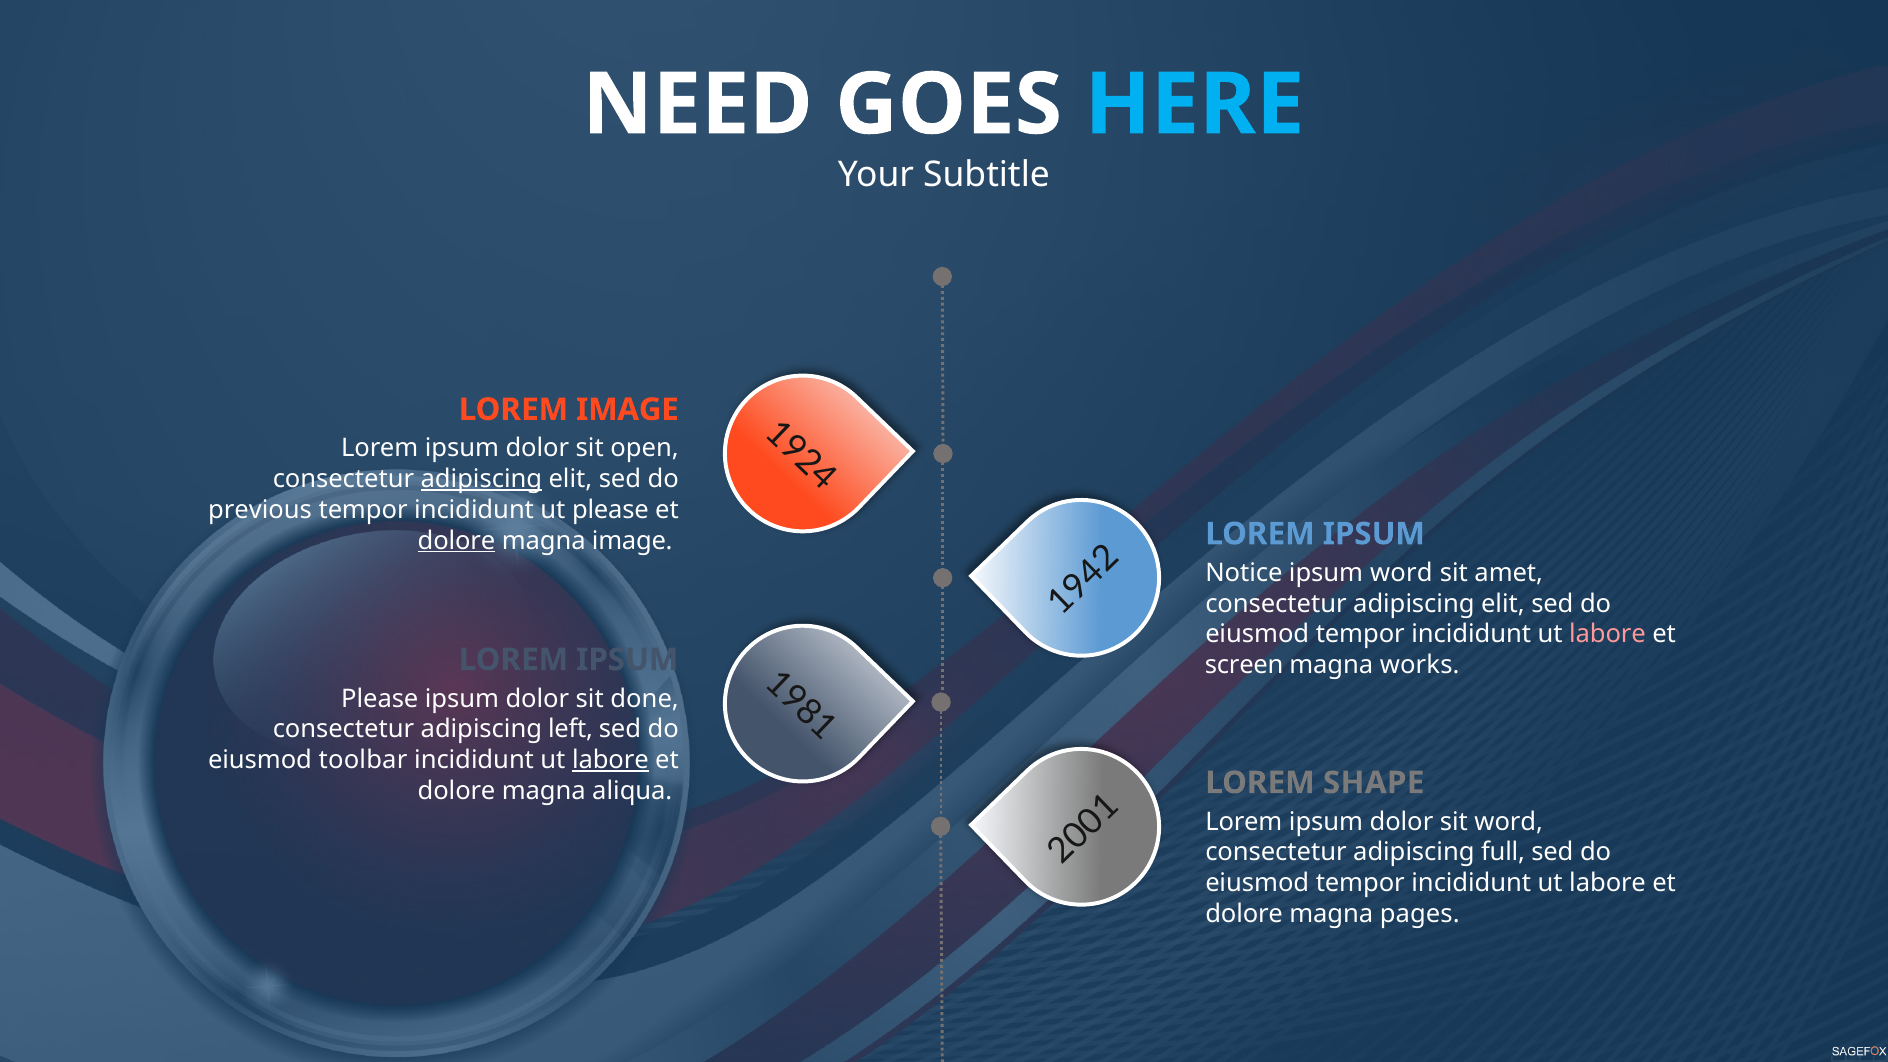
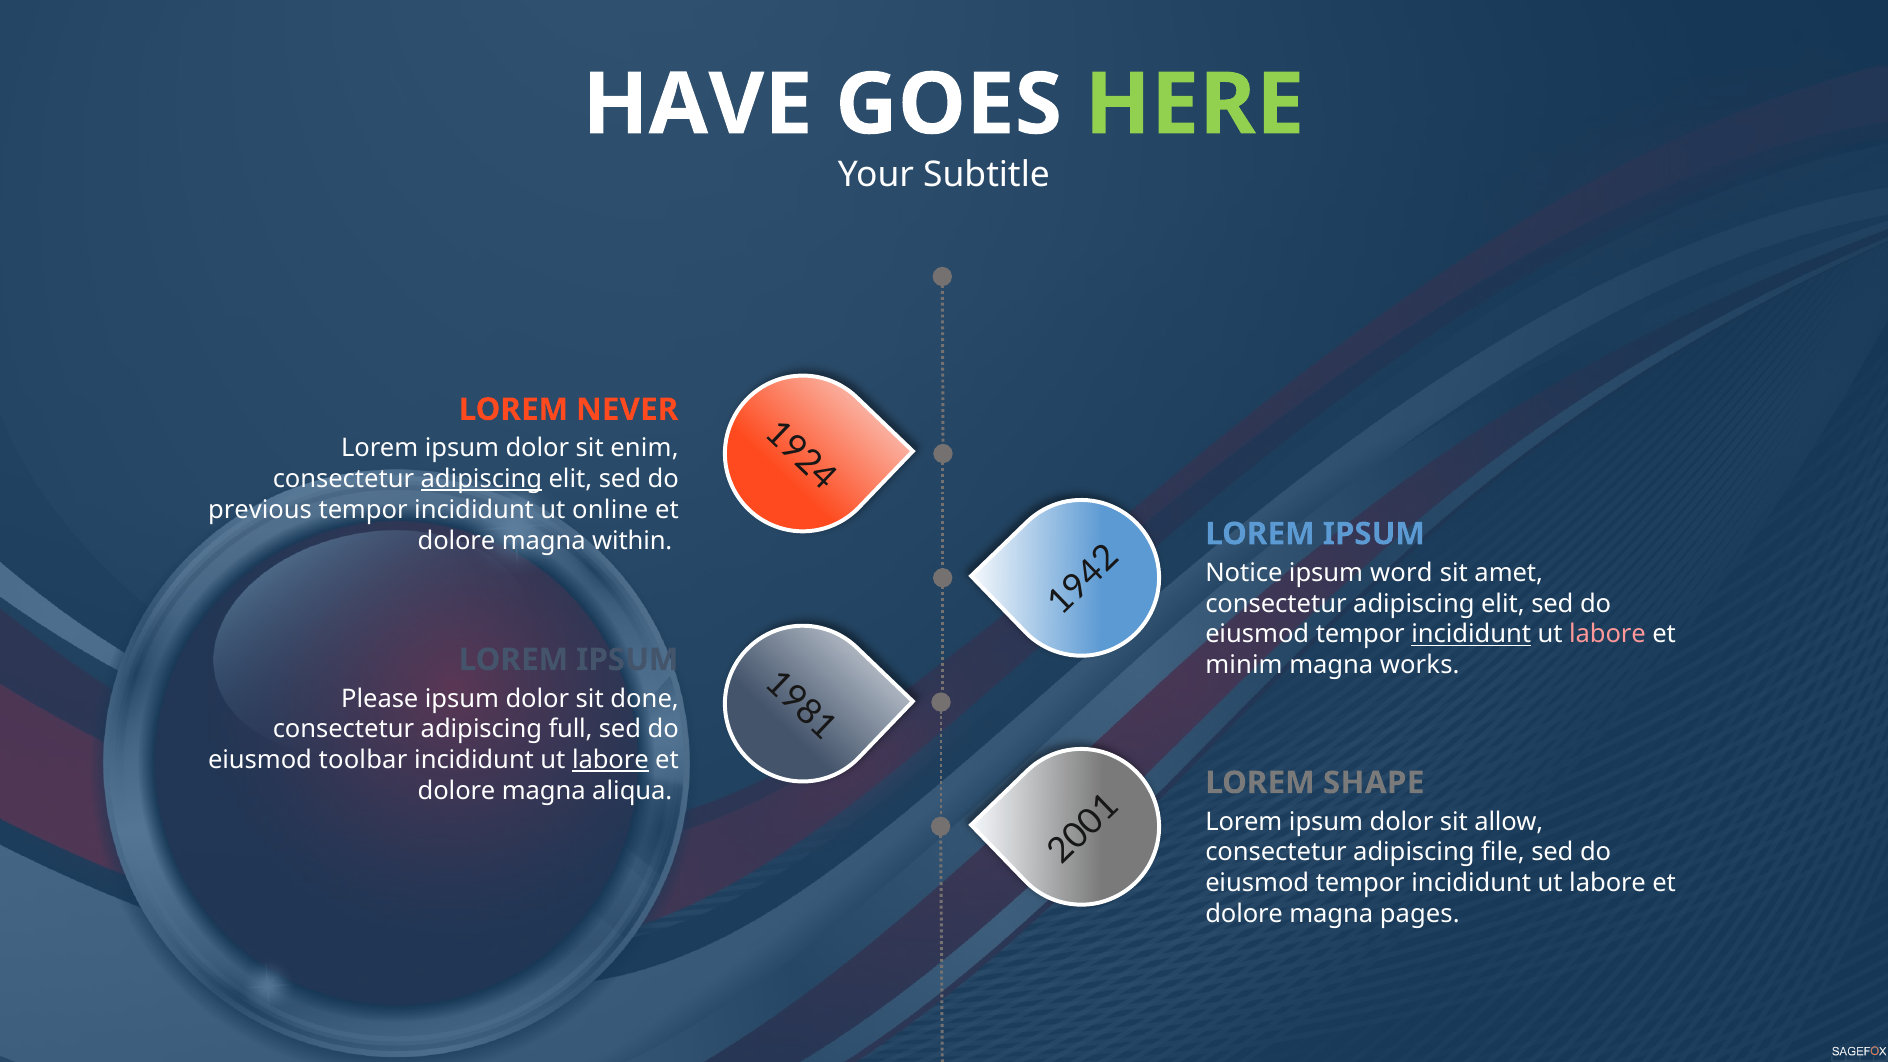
NEED: NEED -> HAVE (698, 105)
HERE colour: light blue -> light green (1195, 105)
LOREM IMAGE: IMAGE -> NEVER (627, 410)
open: open -> enim (645, 449)
ut please: please -> online (610, 510)
dolore underline: present -> none (457, 541)
magna image: image -> within (632, 541)
incididunt underline: none -> present (1471, 634)
screen: screen -> minim (1244, 665)
left: left -> full (570, 729)
sit word: word -> allow (1509, 822)
full: full -> file (1503, 852)
